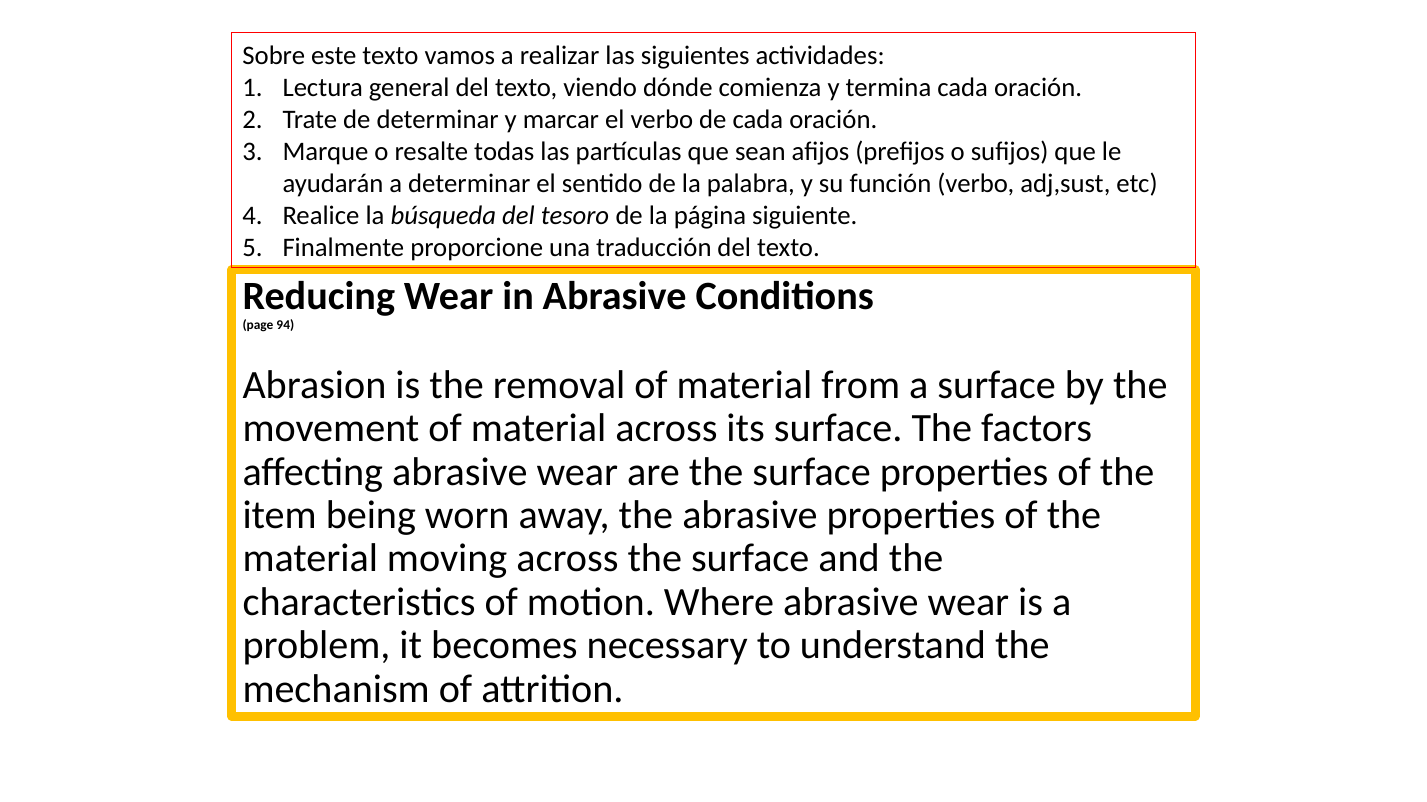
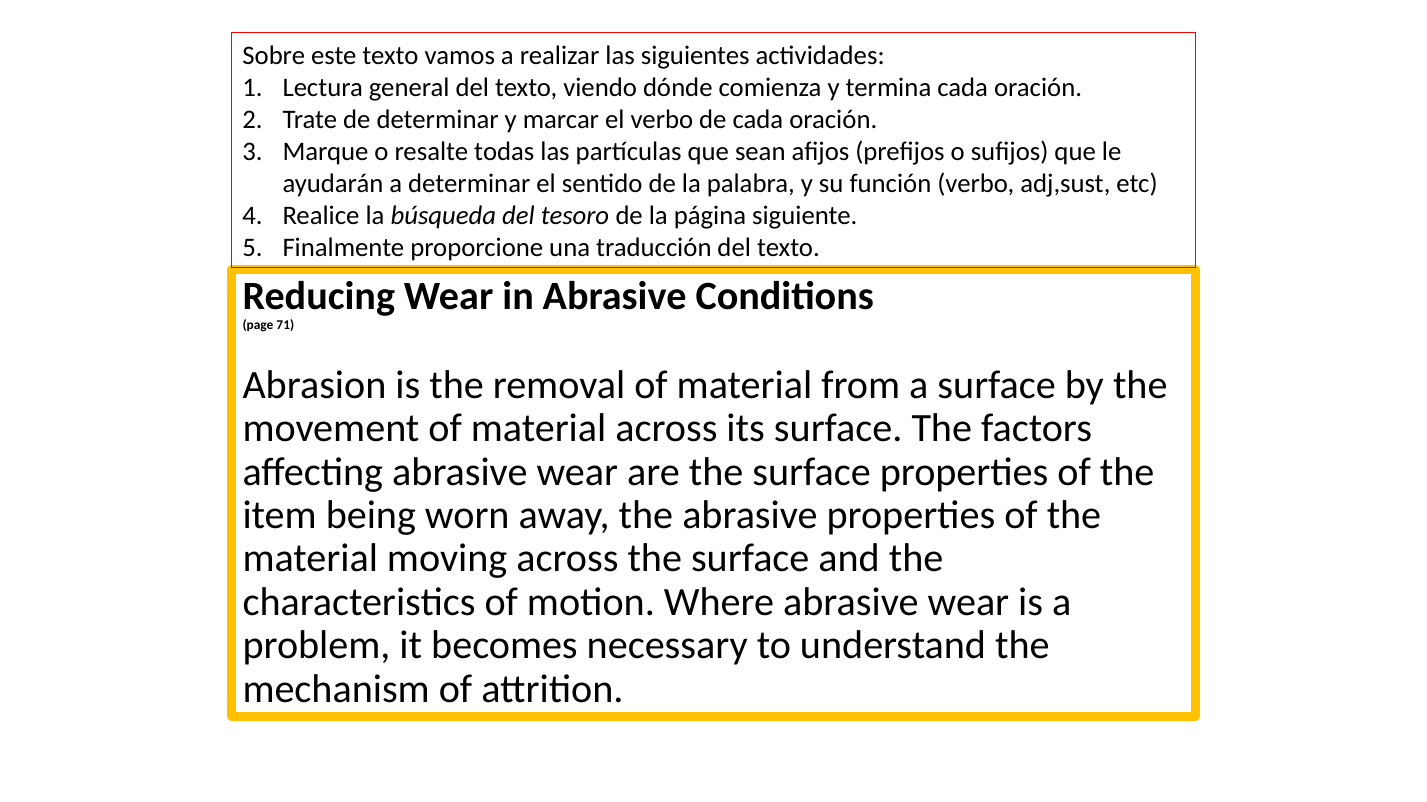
94: 94 -> 71 (285, 326)
